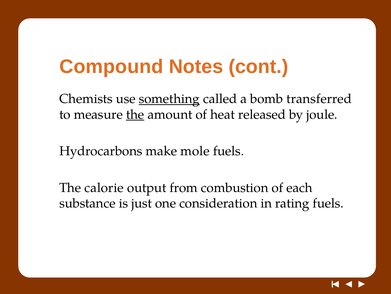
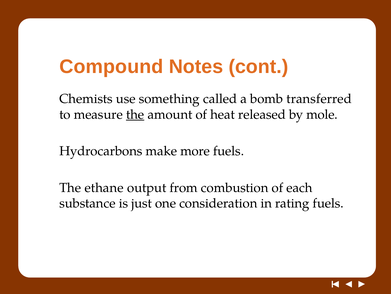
something underline: present -> none (169, 99)
joule: joule -> mole (322, 114)
mole: mole -> more (195, 151)
calorie: calorie -> ethane (104, 187)
